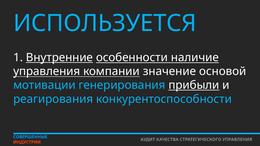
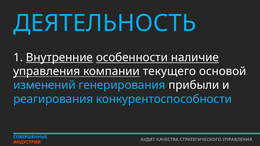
ИСПОЛЬЗУЕТСЯ: ИСПОЛЬЗУЕТСЯ -> ДЕЯТЕЛЬНОСТЬ (105, 23)
значение: значение -> текущего (169, 71)
мотивации: мотивации -> изменений (44, 85)
прибыли underline: present -> none (194, 85)
